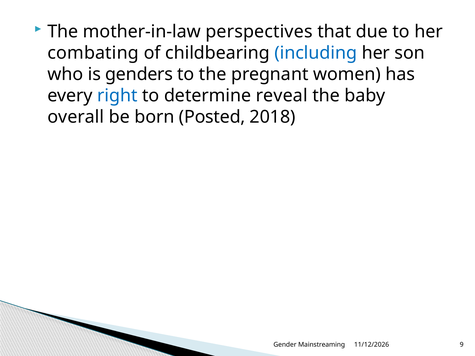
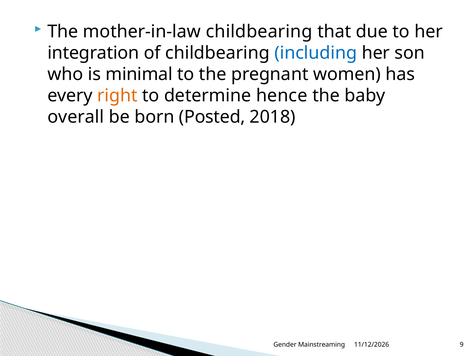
mother-in-law perspectives: perspectives -> childbearing (259, 32)
combating: combating -> integration (93, 53)
genders: genders -> minimal (139, 74)
right colour: blue -> orange (117, 96)
reveal: reveal -> hence (282, 96)
